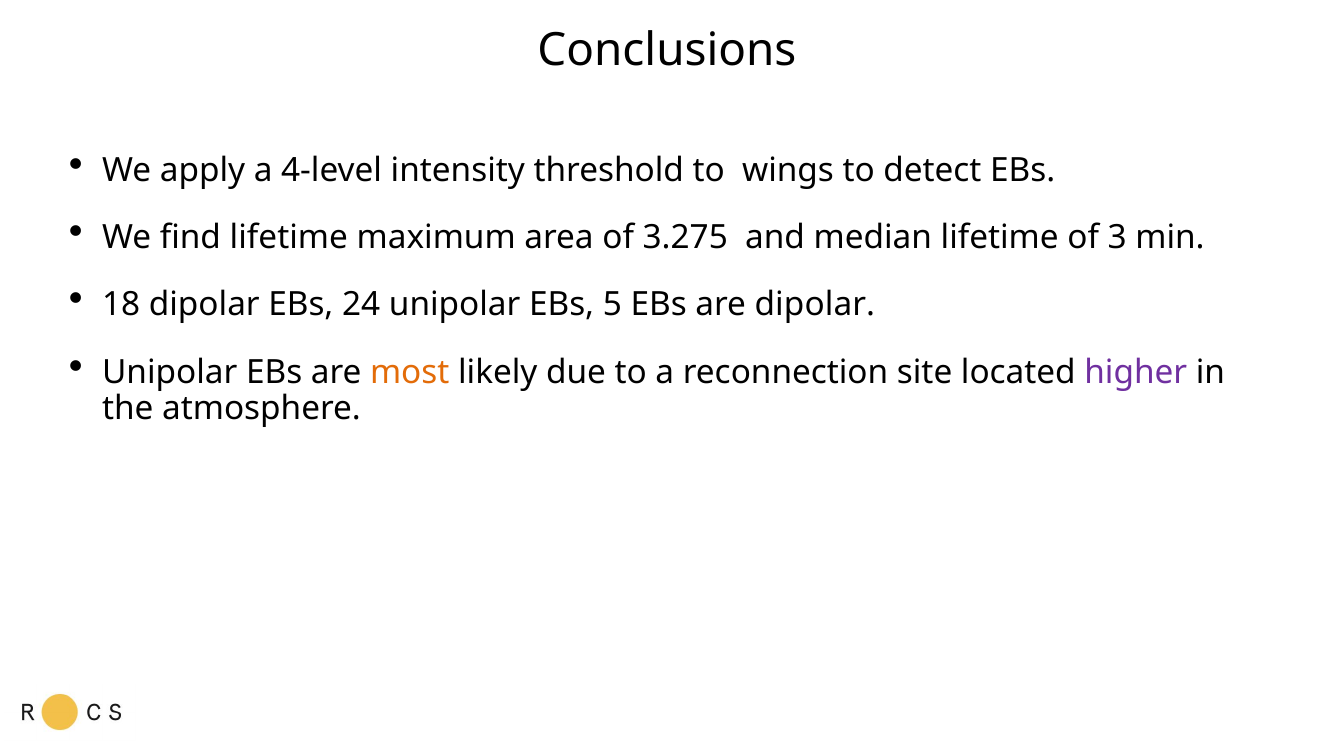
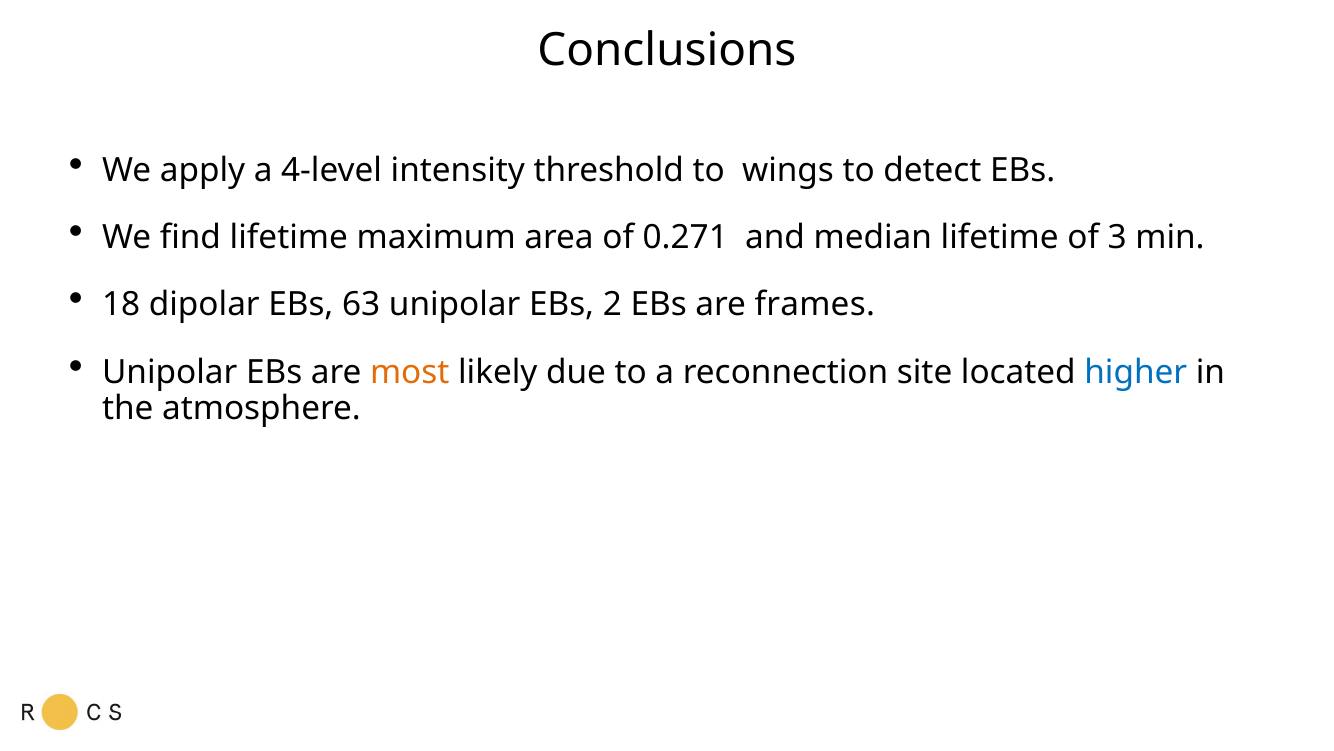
3.275: 3.275 -> 0.271 (685, 237)
24: 24 -> 63 (361, 305)
5: 5 -> 2 (612, 305)
are dipolar: dipolar -> frames (815, 305)
higher colour: purple -> blue (1136, 372)
